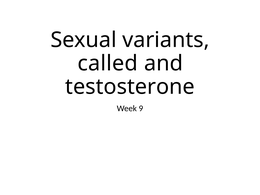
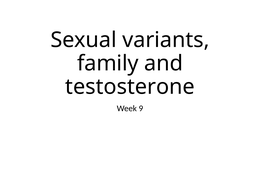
called: called -> family (108, 63)
